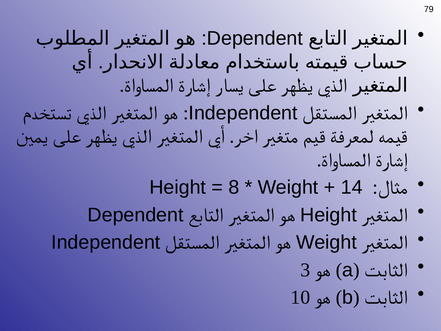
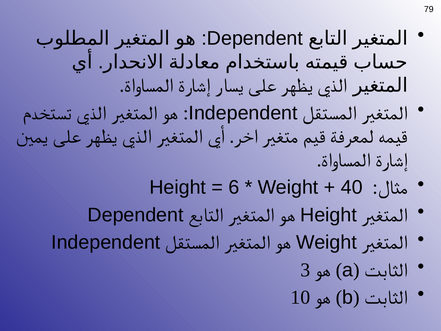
8: 8 -> 6 (234, 187)
14: 14 -> 40 (352, 187)
